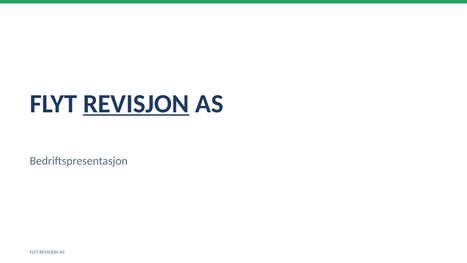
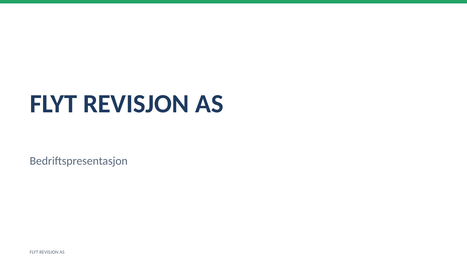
REVISJON underline: present -> none (136, 104)
